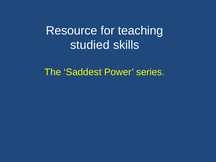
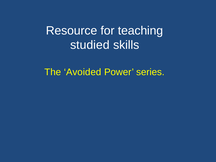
Saddest: Saddest -> Avoided (83, 72)
